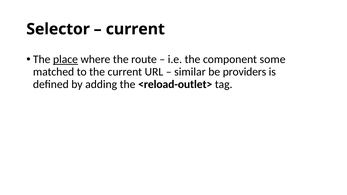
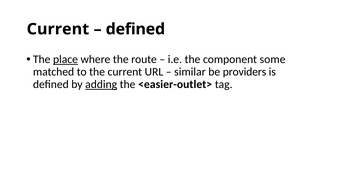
Selector: Selector -> Current (58, 29)
current: current -> defined (135, 29)
adding underline: none -> present (101, 84)
<reload-outlet>: <reload-outlet> -> <easier-outlet> (175, 84)
